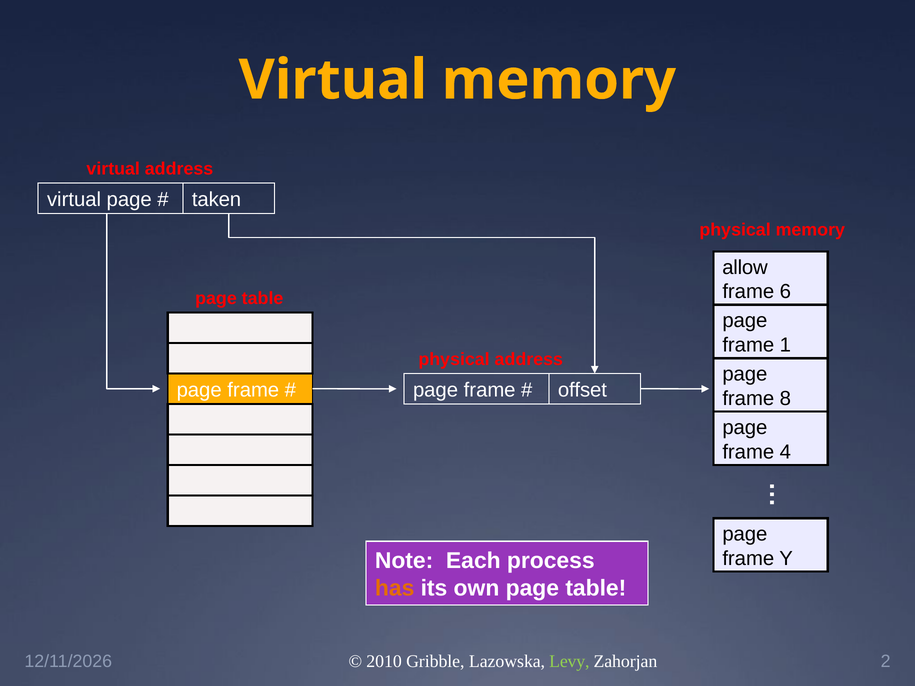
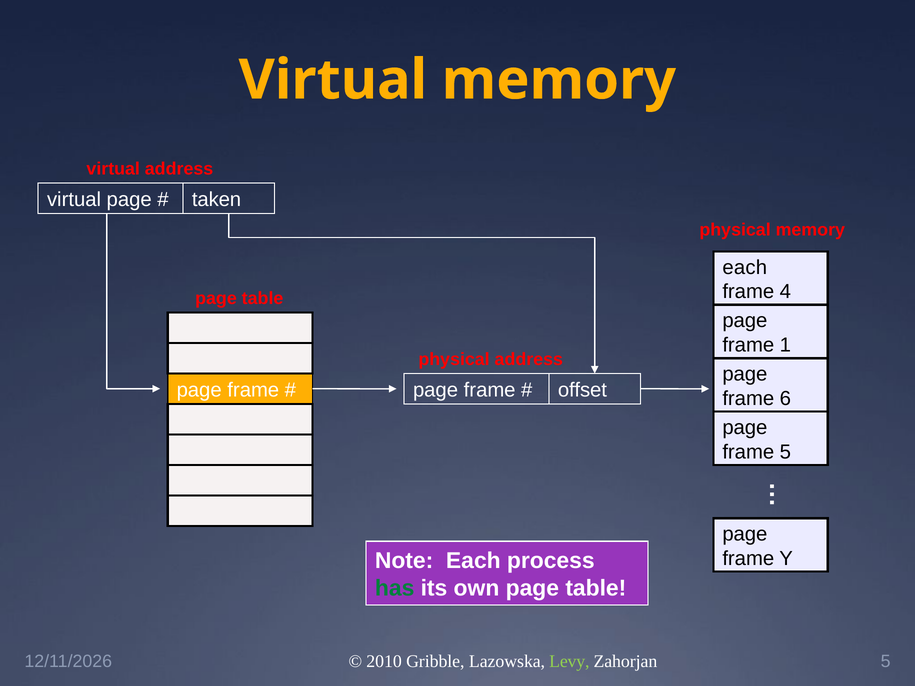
allow: allow -> each (745, 268)
6: 6 -> 4 (785, 292)
8: 8 -> 6 (785, 399)
frame 4: 4 -> 5 (785, 452)
has colour: orange -> green (395, 589)
Zahorjan 2: 2 -> 5 (886, 662)
